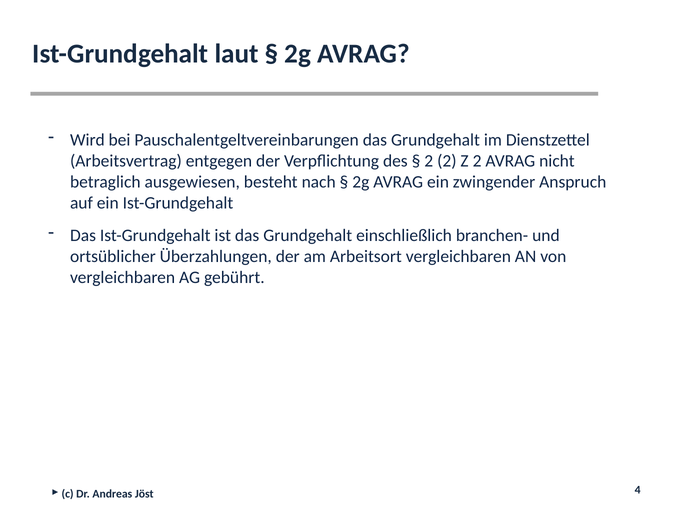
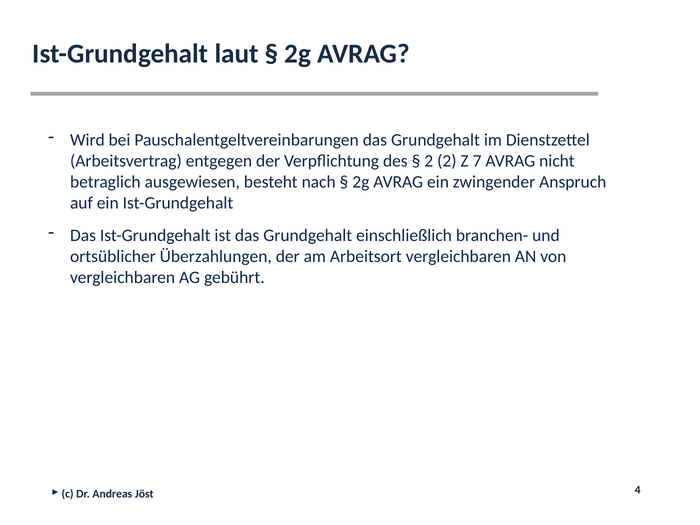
Z 2: 2 -> 7 (477, 161)
